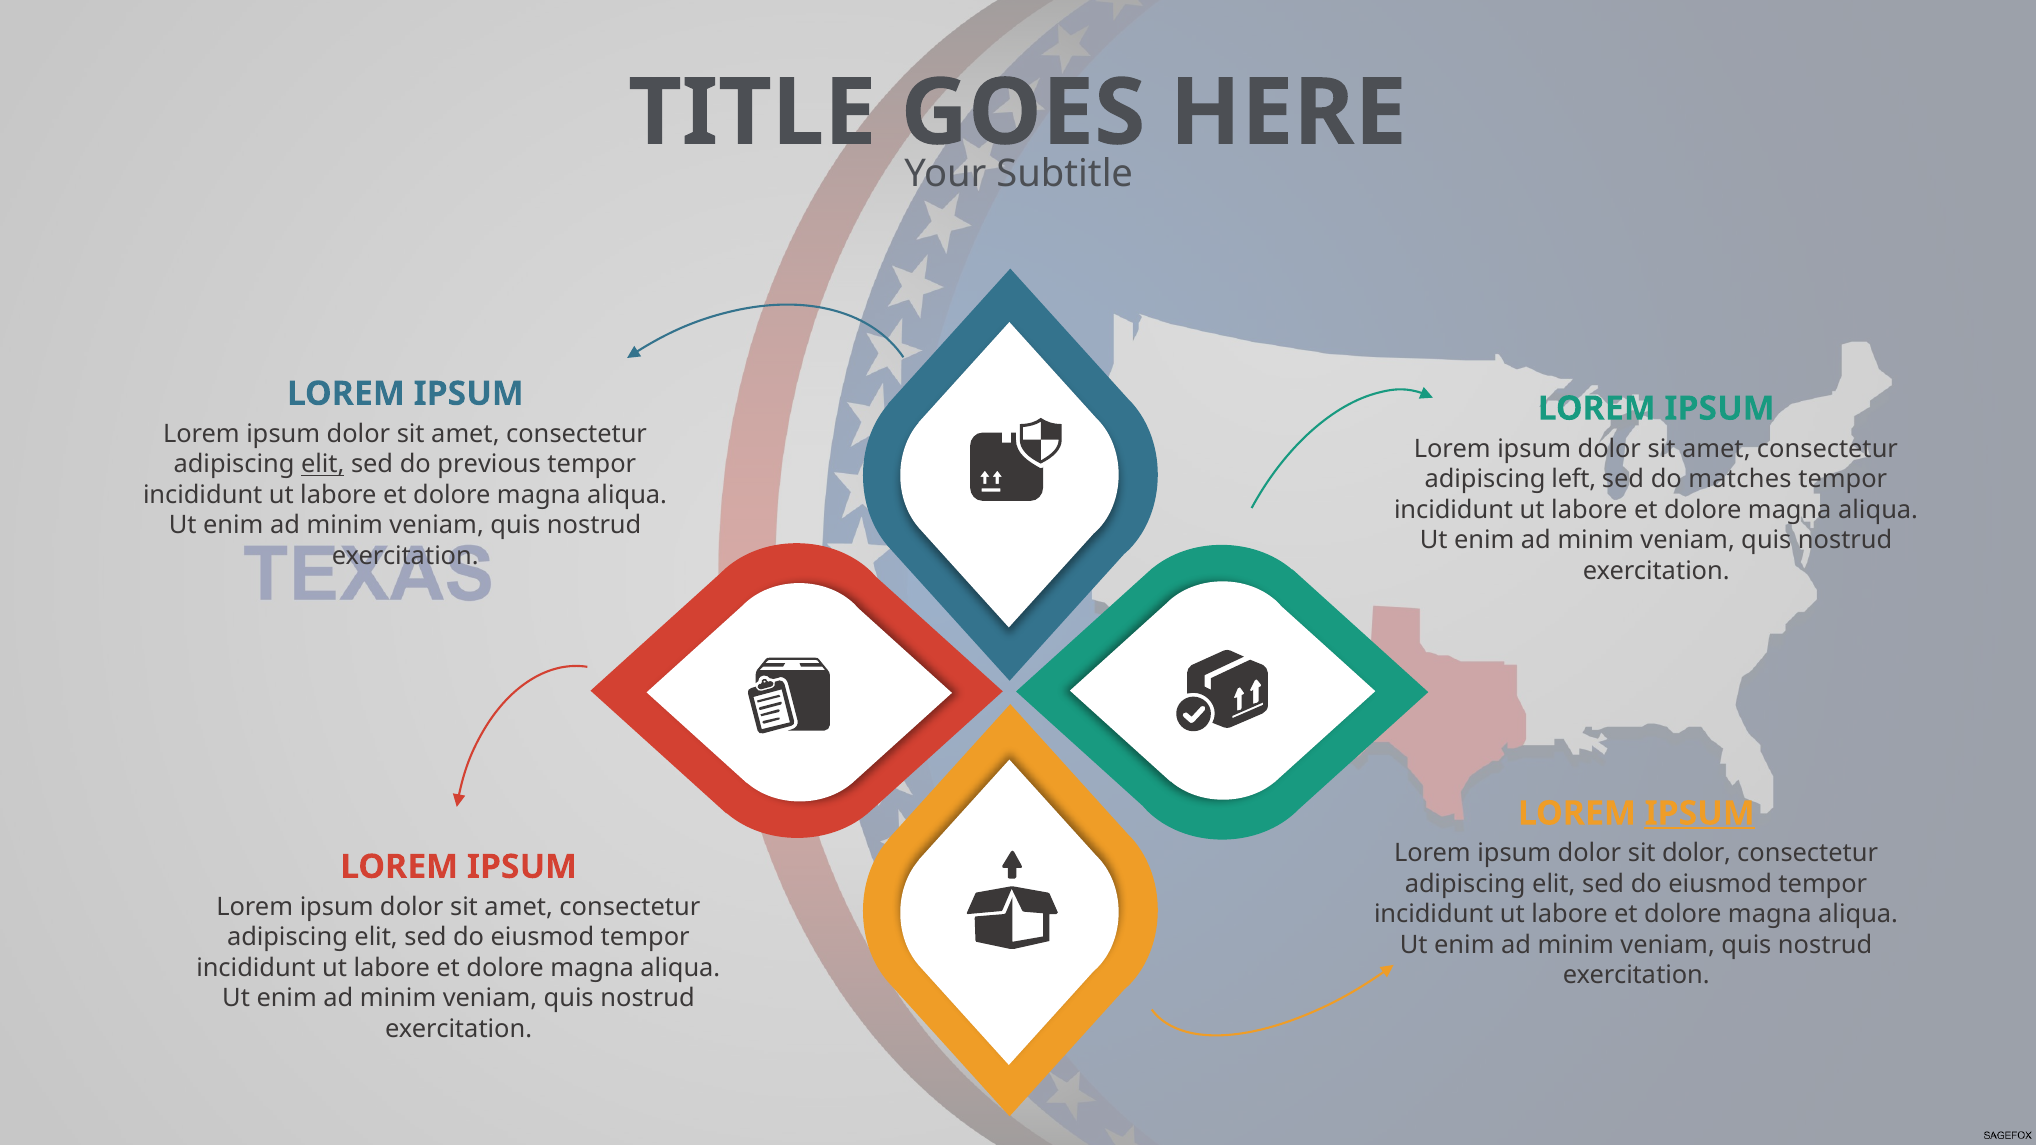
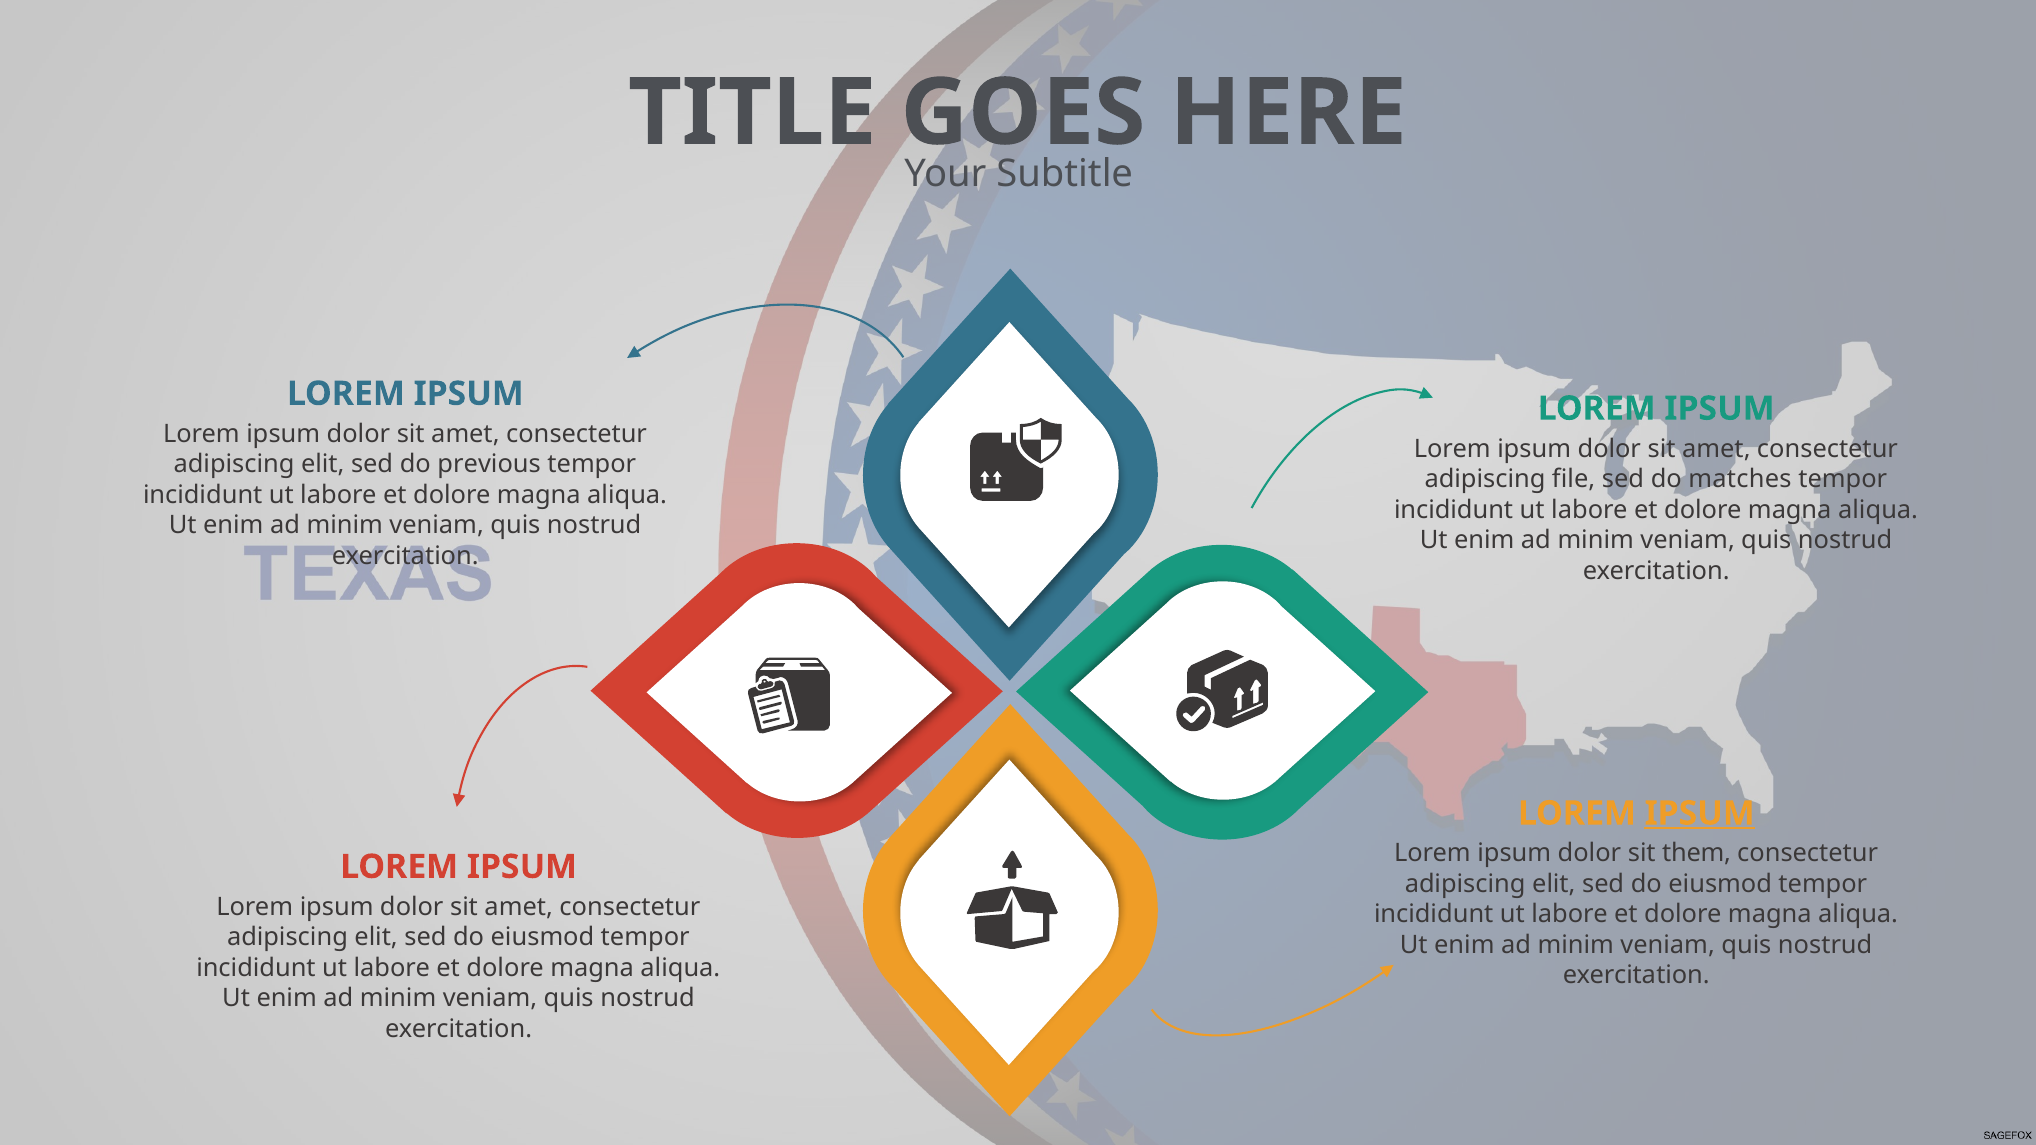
elit underline: present -> none (323, 464)
left: left -> file (1574, 479)
sit dolor: dolor -> them (1697, 854)
